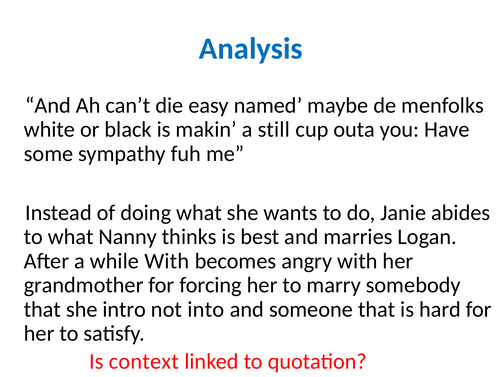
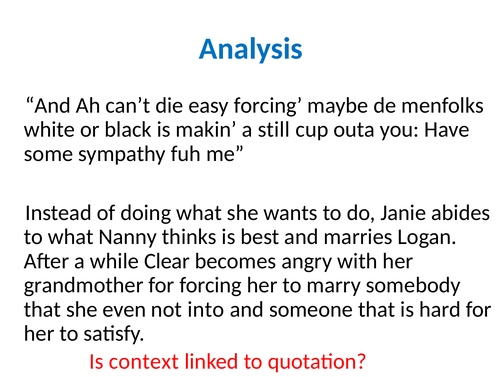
easy named: named -> forcing (268, 105)
while With: With -> Clear (167, 261)
intro: intro -> even (124, 309)
